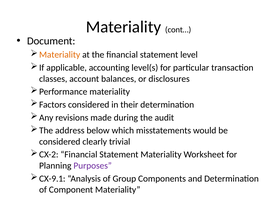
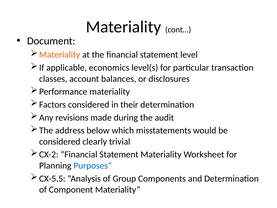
accounting: accounting -> economics (109, 68)
Purposes colour: purple -> blue (93, 165)
CX-9.1: CX-9.1 -> CX-5.5 (52, 178)
